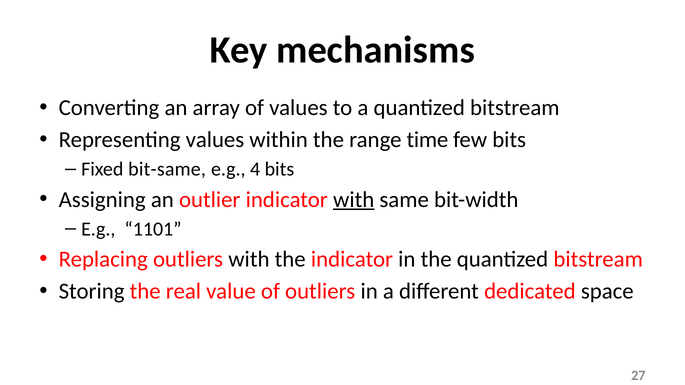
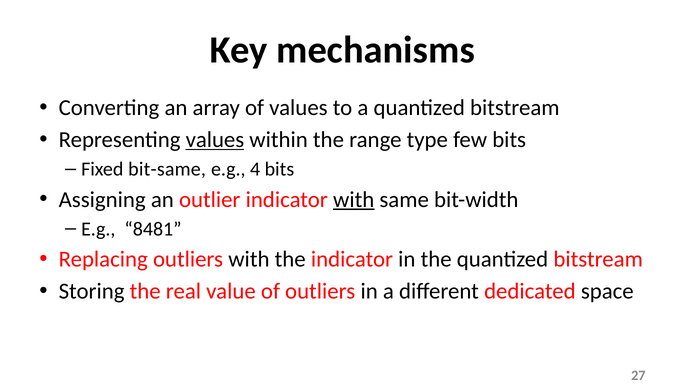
values underline: none -> present (215, 140)
time: time -> type (427, 140)
1101: 1101 -> 8481 (153, 229)
